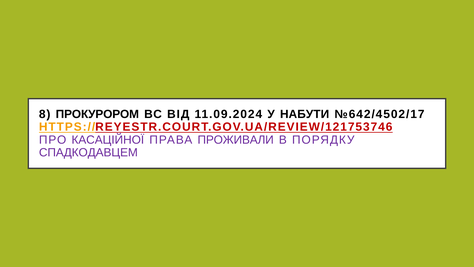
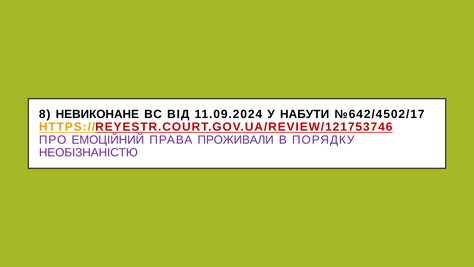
ПРОКУРОРОМ: ПРОКУРОРОМ -> НЕВИКОНАНЕ (97, 114)
КАСАЦІЙНОЇ: КАСАЦІЙНОЇ -> ЕМОЦІЙНИЙ (108, 140)
СПАДКОДАВЦЕМ: СПАДКОДАВЦЕМ -> НЕОБІЗНАНІСТЮ (88, 152)
